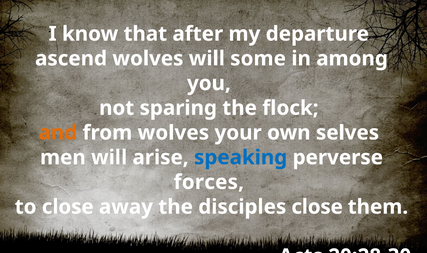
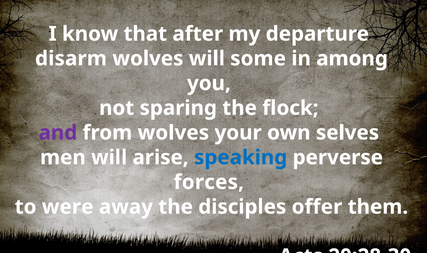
ascend: ascend -> disarm (71, 59)
and colour: orange -> purple (58, 133)
to close: close -> were (68, 207)
disciples close: close -> offer (317, 207)
